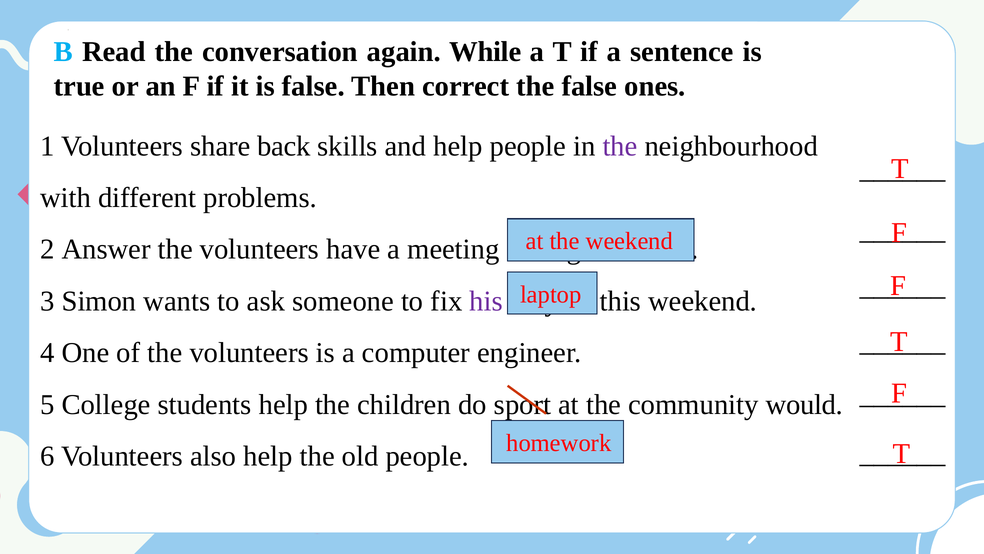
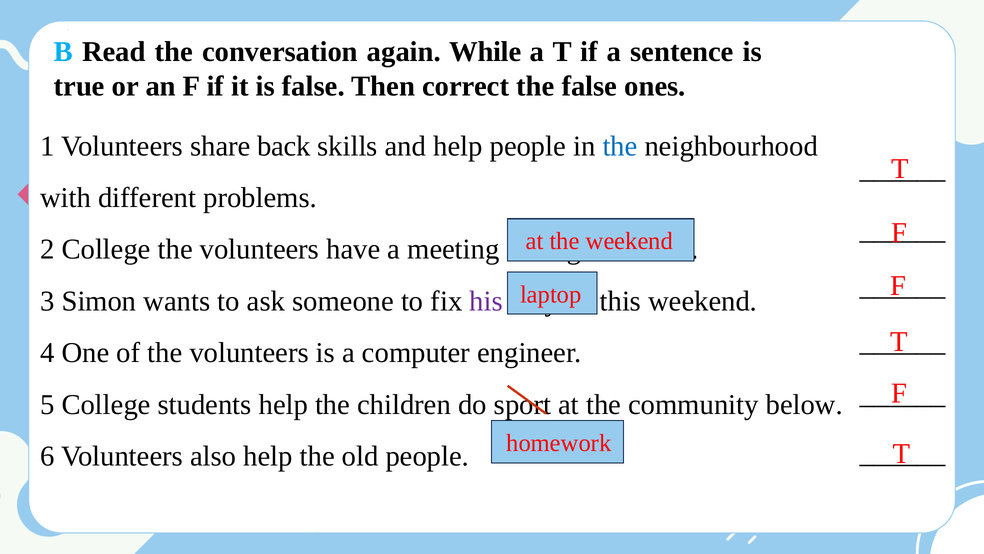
the colour: purple -> blue (620, 146)
2 Answer: Answer -> College (106, 249)
would: would -> below (804, 404)
